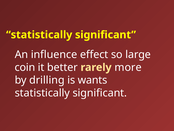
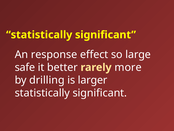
influence: influence -> response (54, 54)
coin: coin -> safe (25, 67)
wants: wants -> larger (93, 80)
